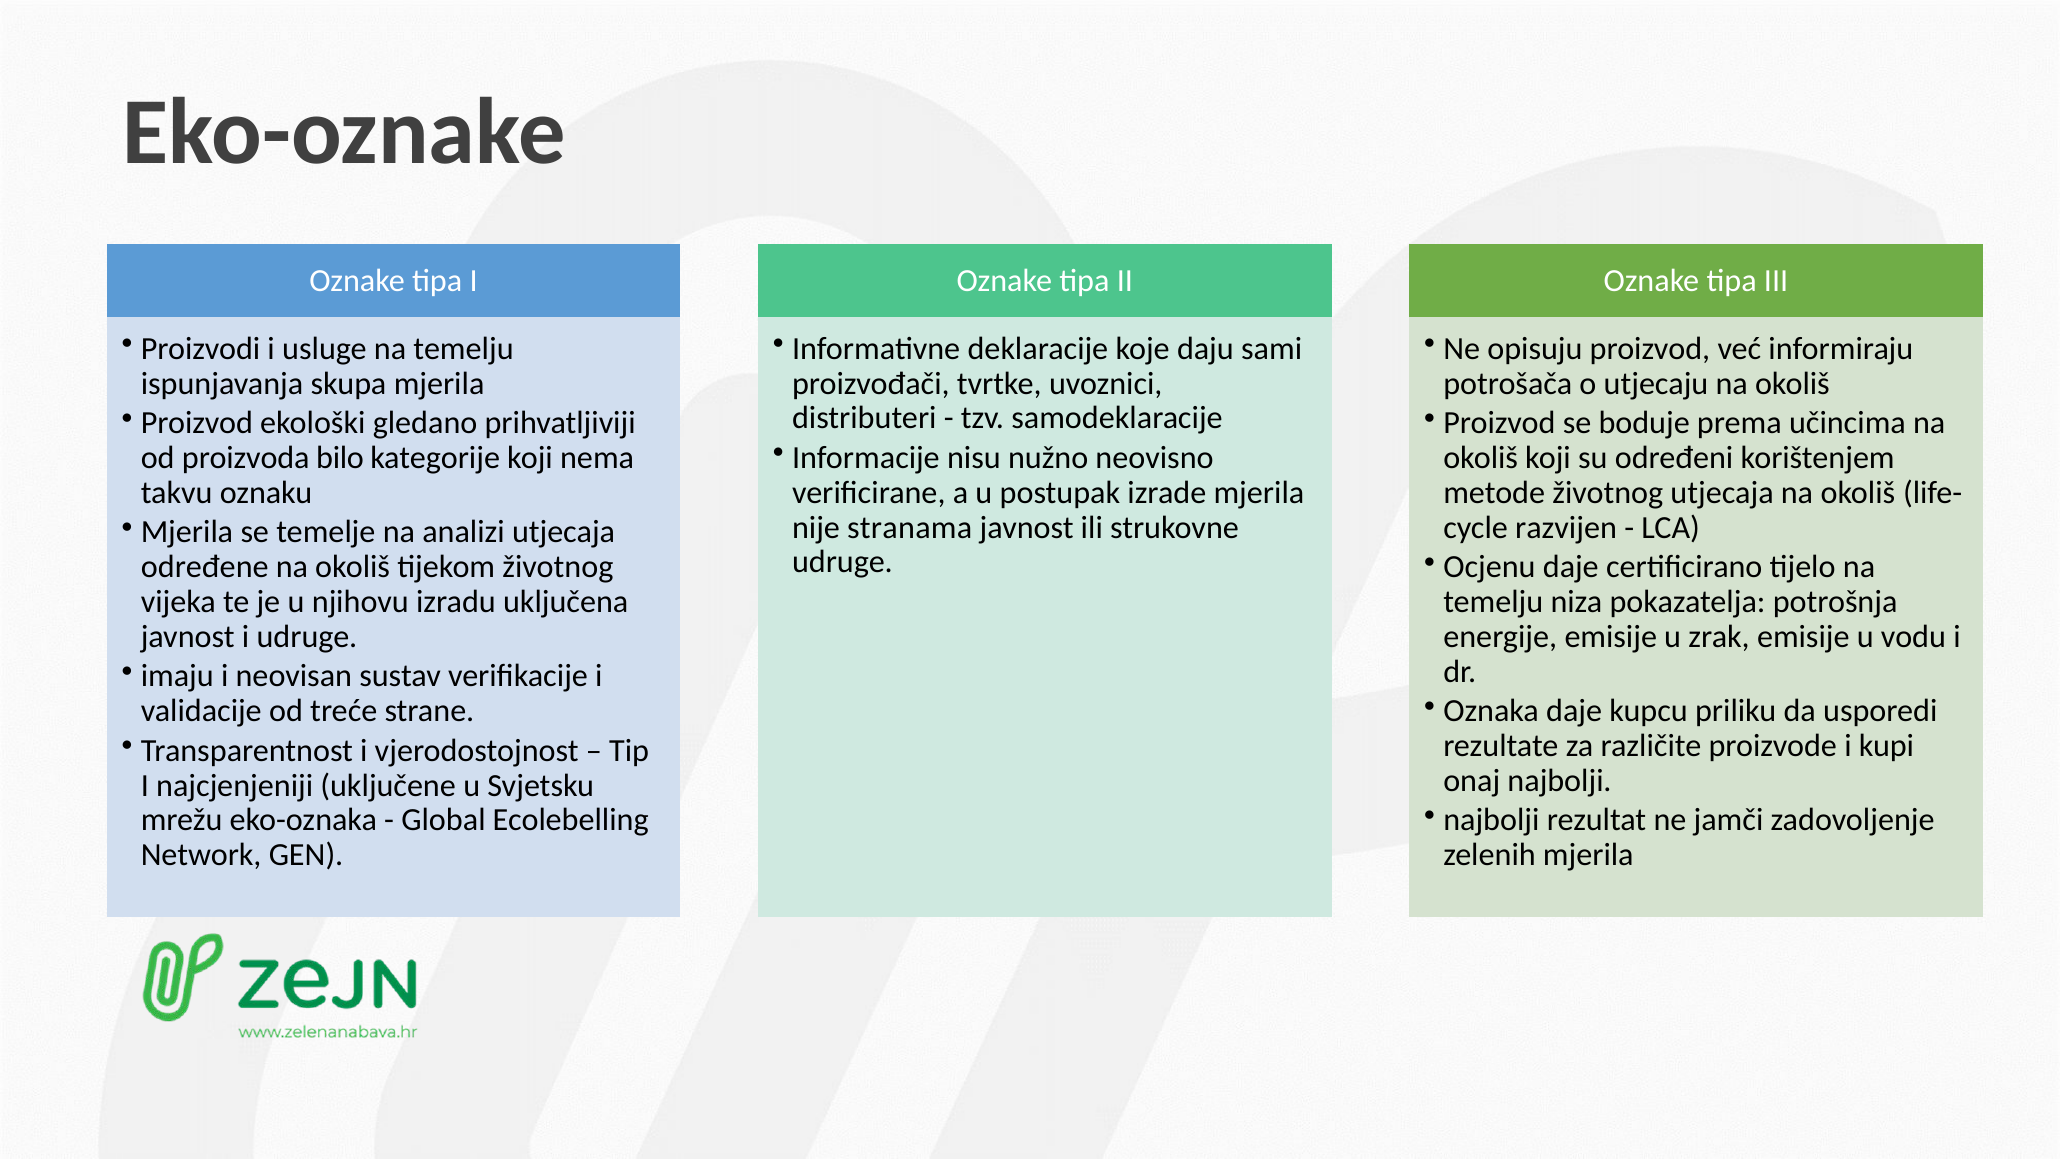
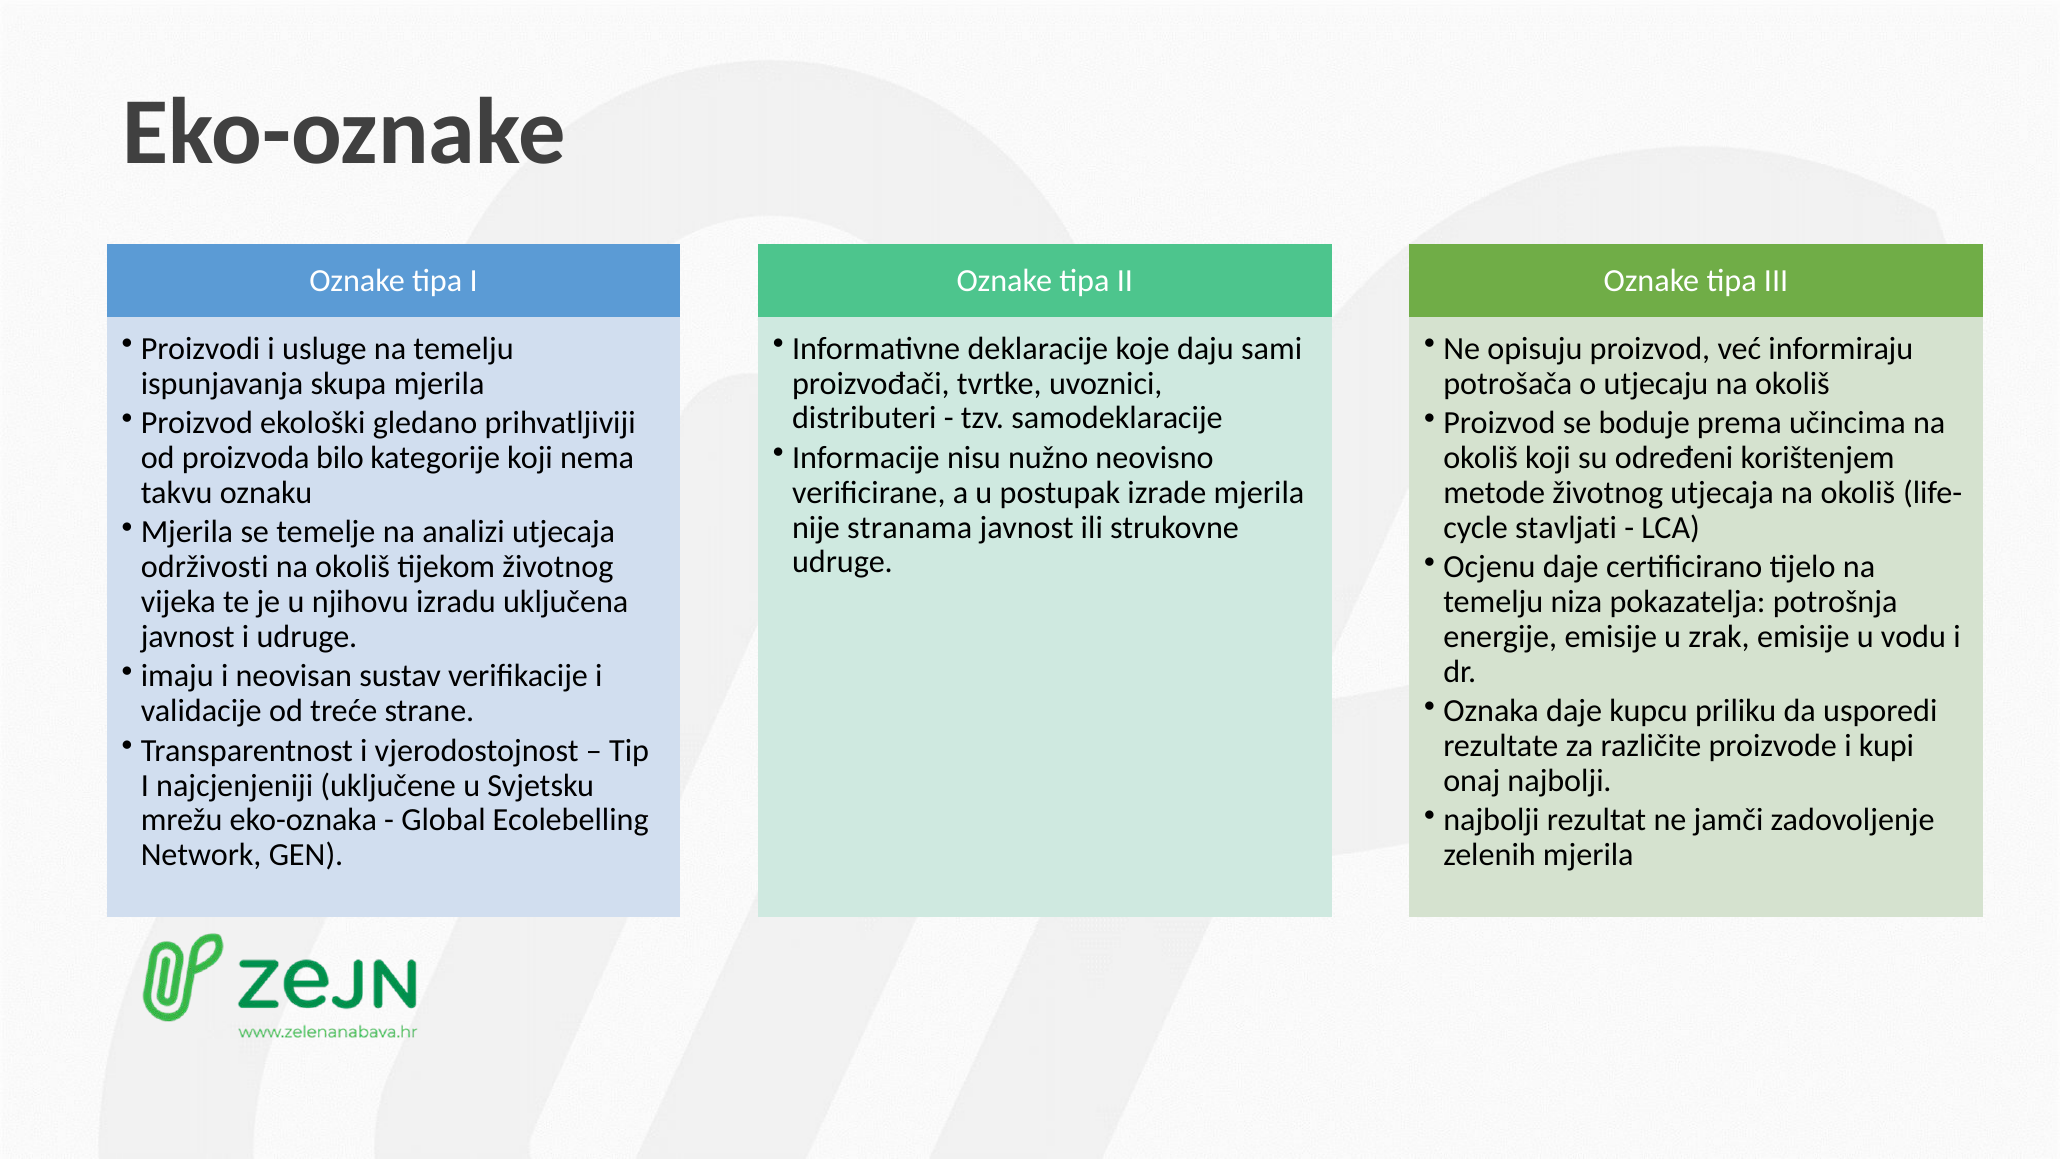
razvijen: razvijen -> stavljati (1566, 527)
određene: određene -> održivosti (205, 567)
